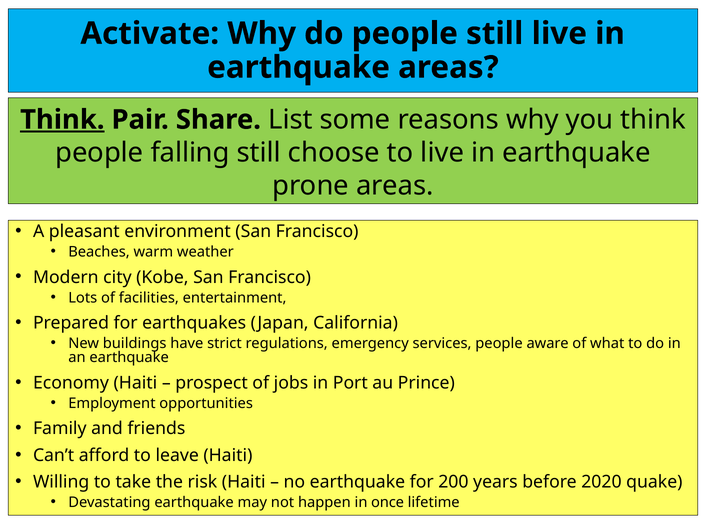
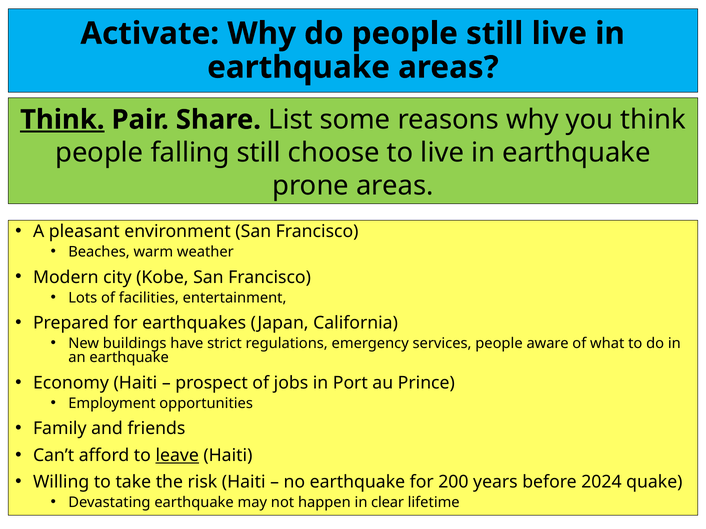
leave underline: none -> present (177, 456)
2020: 2020 -> 2024 (601, 483)
once: once -> clear (388, 503)
